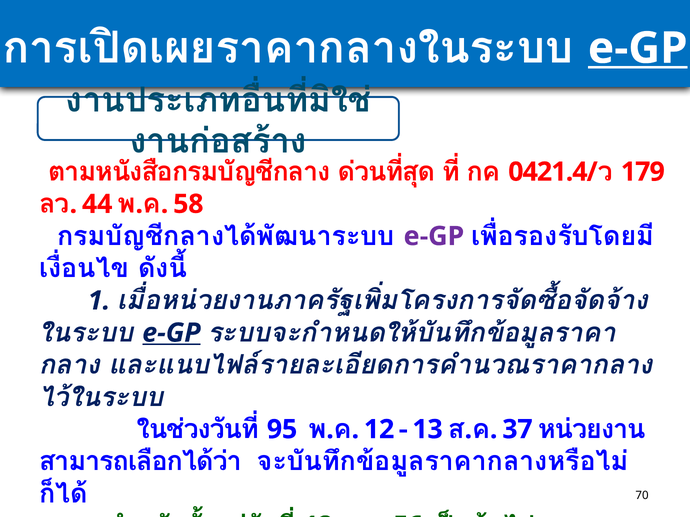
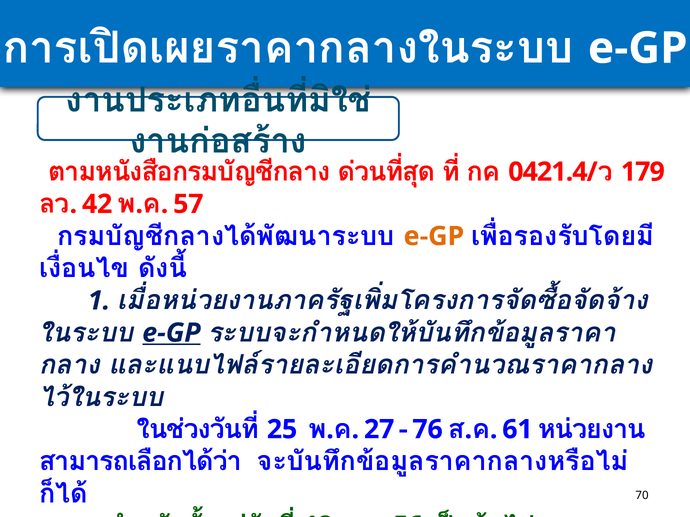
e-GP underline: present -> none (638, 48)
44: 44 -> 42 (97, 204)
58: 58 -> 57 (188, 204)
e-GP colour: purple -> orange (434, 236)
95: 95 -> 25 (282, 430)
12: 12 -> 27 (379, 430)
13: 13 -> 76 (428, 430)
37: 37 -> 61 (517, 430)
